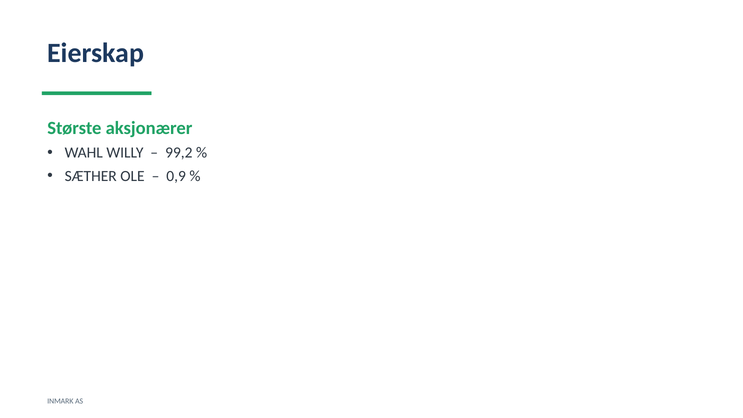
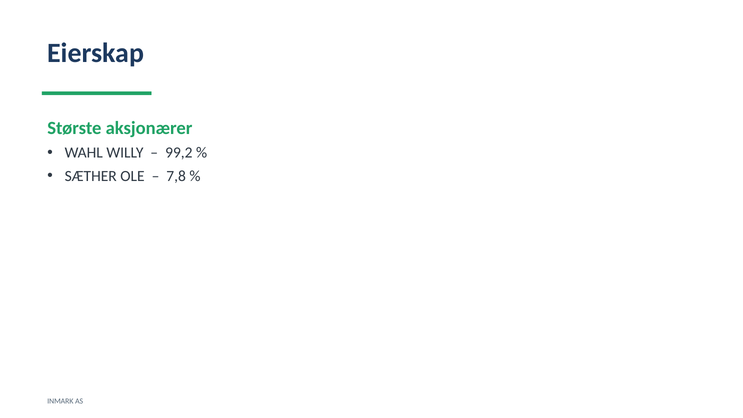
0,9: 0,9 -> 7,8 (176, 176)
